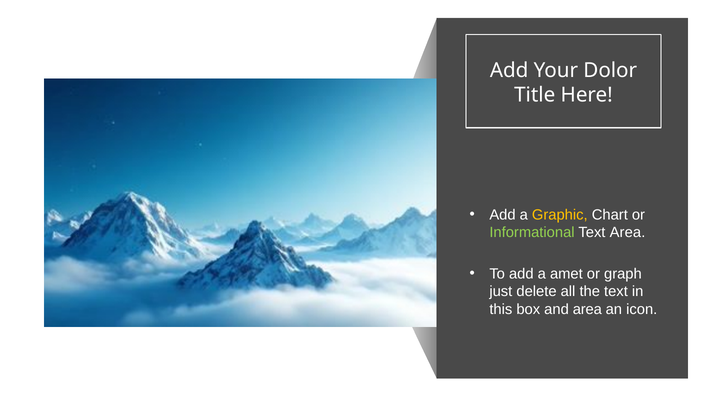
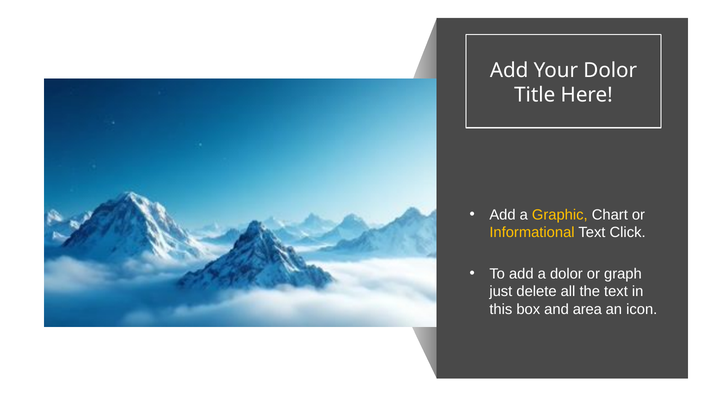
Informational colour: light green -> yellow (532, 232)
Text Area: Area -> Click (628, 232)
a amet: amet -> dolor (566, 274)
